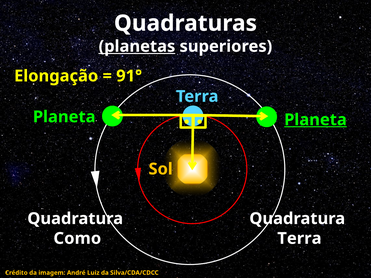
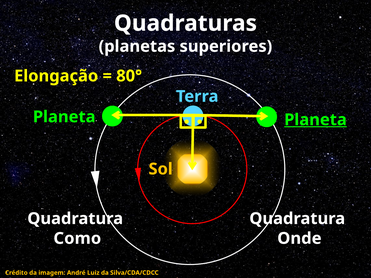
planetas underline: present -> none (137, 46)
91°: 91° -> 80° (129, 76)
Terra: Terra -> Onde (299, 239)
